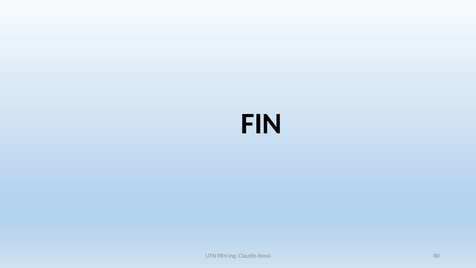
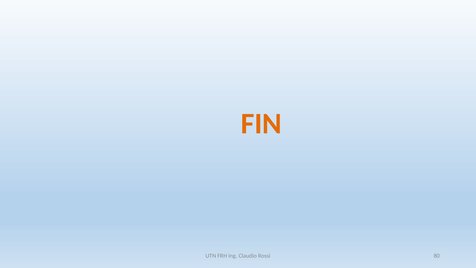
FIN colour: black -> orange (261, 124)
